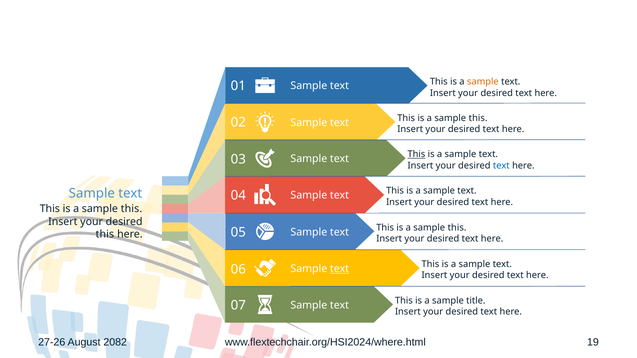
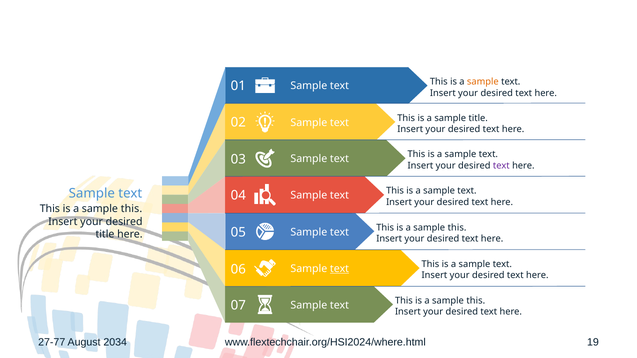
this: this -> title (478, 118)
This underline: present -> none (416, 154)
text colour: blue -> purple (501, 166)
this: this -> title (105, 234)
title: title -> this (476, 301)
27-26: 27-26 -> 27-77 (52, 342)
2082: 2082 -> 2034 (115, 342)
